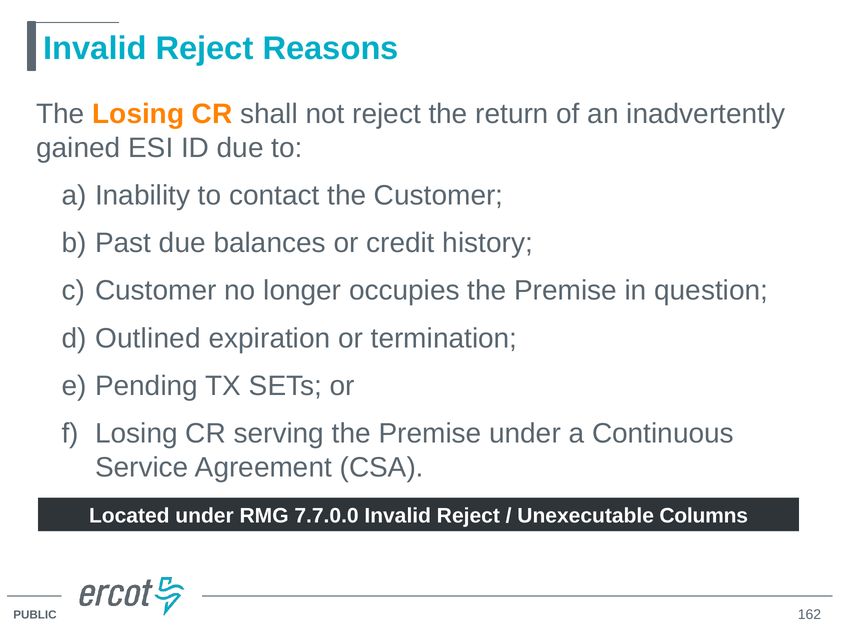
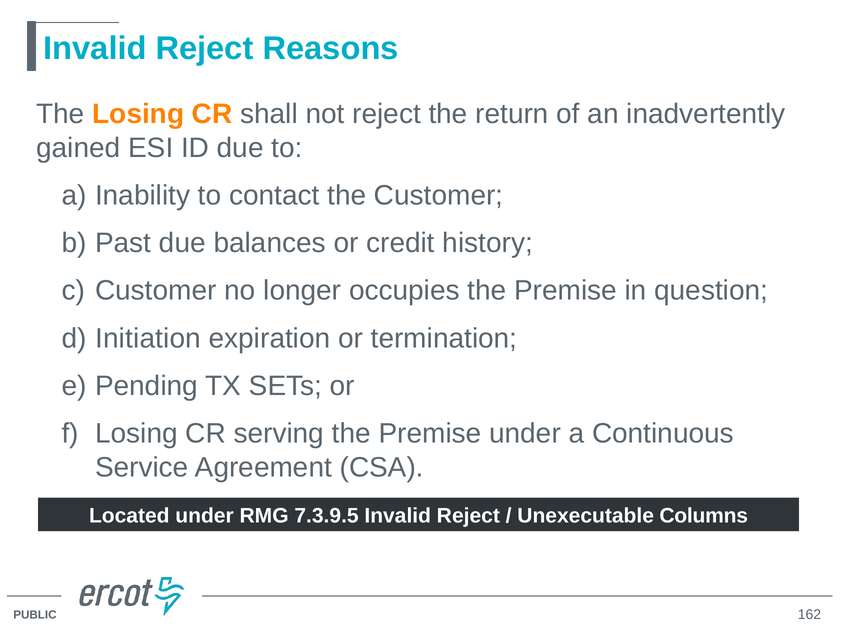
Outlined: Outlined -> Initiation (148, 338)
7.7.0.0: 7.7.0.0 -> 7.3.9.5 (327, 516)
